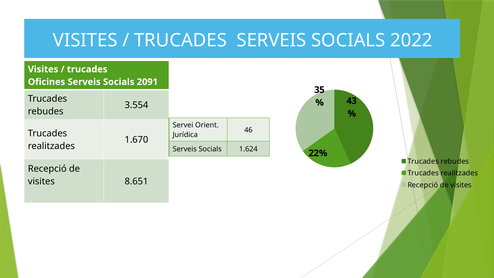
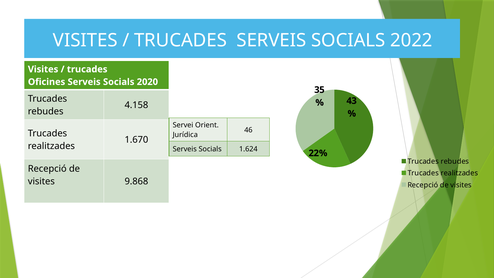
2091: 2091 -> 2020 (147, 82)
3.554: 3.554 -> 4.158 (136, 105)
8.651: 8.651 -> 9.868 (136, 181)
